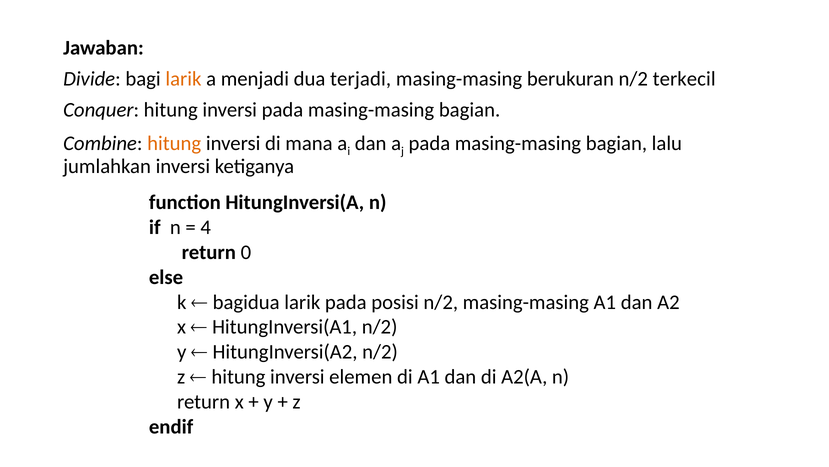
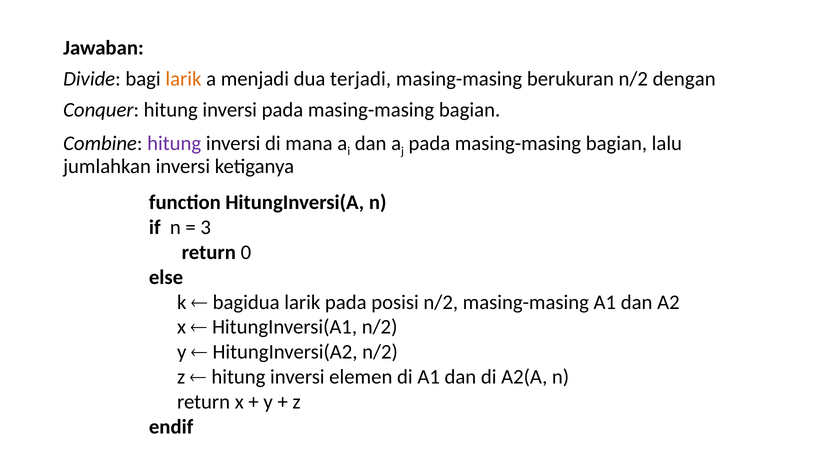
terkecil: terkecil -> dengan (684, 79)
hitung colour: orange -> purple (174, 143)
4: 4 -> 3 (206, 227)
